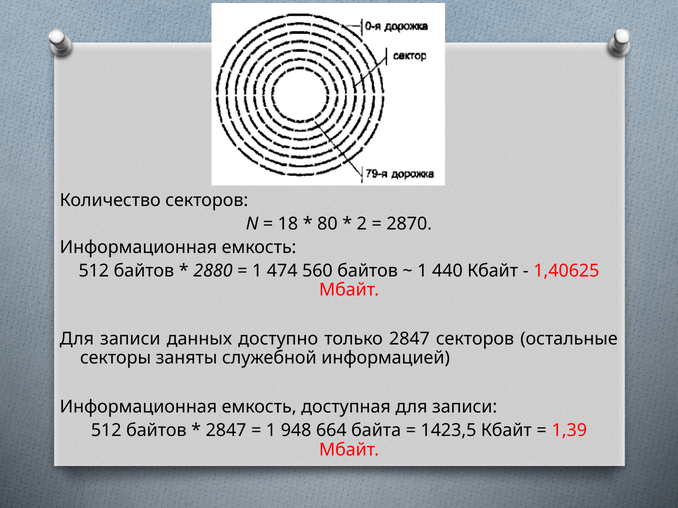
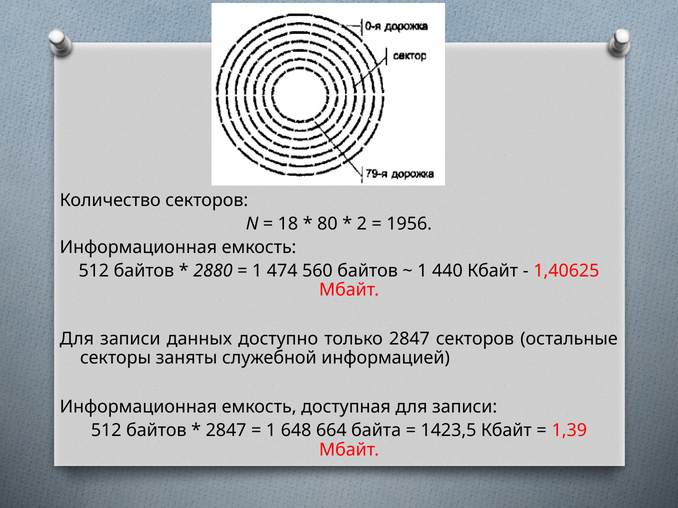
2870: 2870 -> 1956 (409, 224)
948: 948 -> 648 (296, 431)
